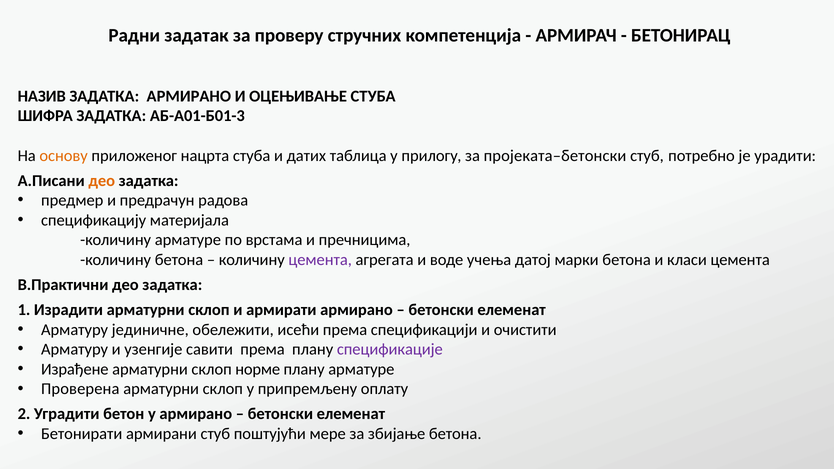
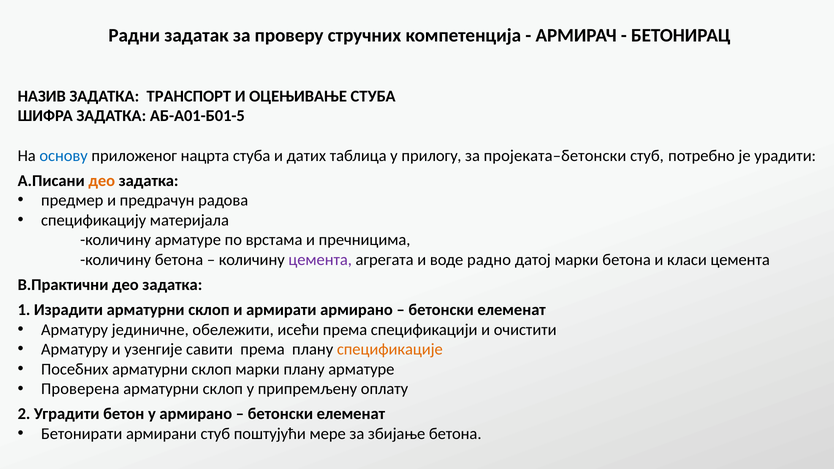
ЗАДАТКА АРМИРАНО: АРМИРАНО -> ТРАНСПОРТ (189, 96)
АБ-А01-Б01-3: АБ-А01-Б01-3 -> АБ-А01-Б01-5 (197, 116)
основу colour: orange -> blue (64, 156)
учења: учења -> радно (489, 260)
спецификације colour: purple -> orange (390, 350)
Израђене: Израђене -> Посебних (75, 369)
склоп норме: норме -> марки (258, 369)
